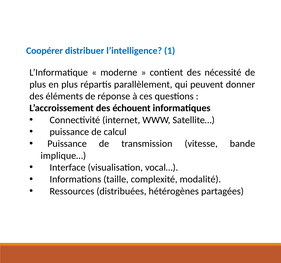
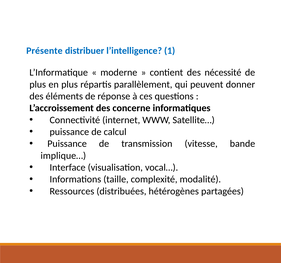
Coopérer: Coopérer -> Présente (44, 51)
échouent: échouent -> concerne (131, 108)
